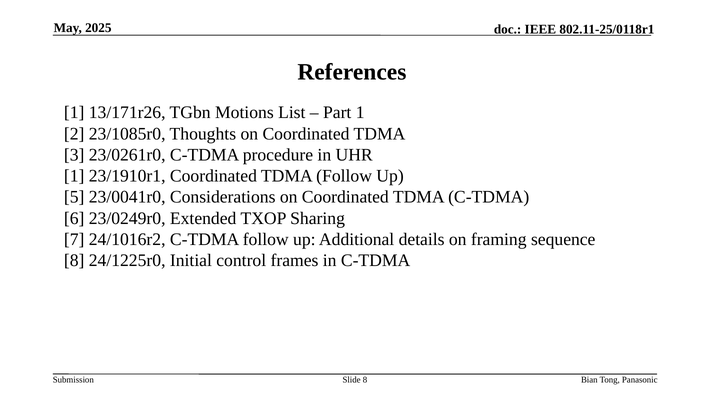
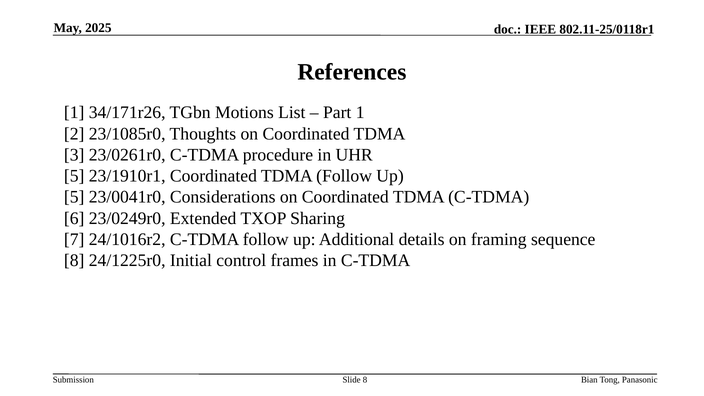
13/171r26: 13/171r26 -> 34/171r26 (127, 113)
1: 1 -> 5 (74, 176)
